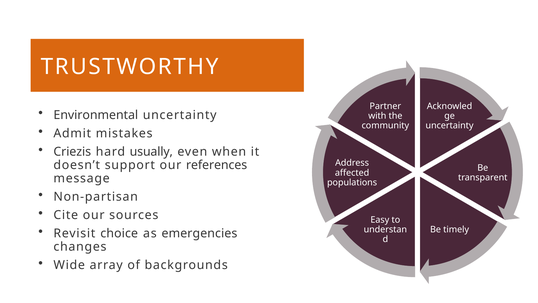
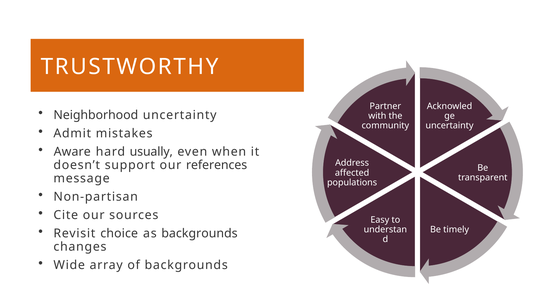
Environmental: Environmental -> Neighborhood (96, 115)
Criezis: Criezis -> Aware (72, 152)
as emergencies: emergencies -> backgrounds (200, 233)
